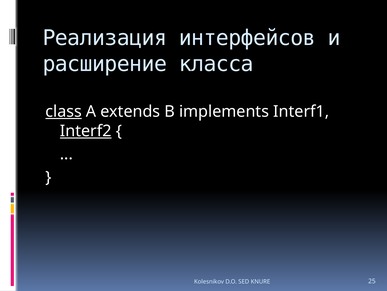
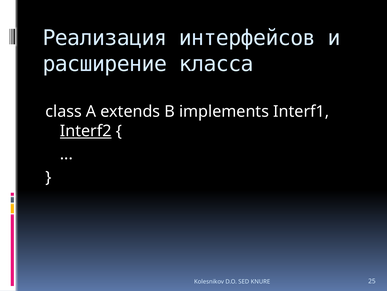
class underline: present -> none (64, 111)
